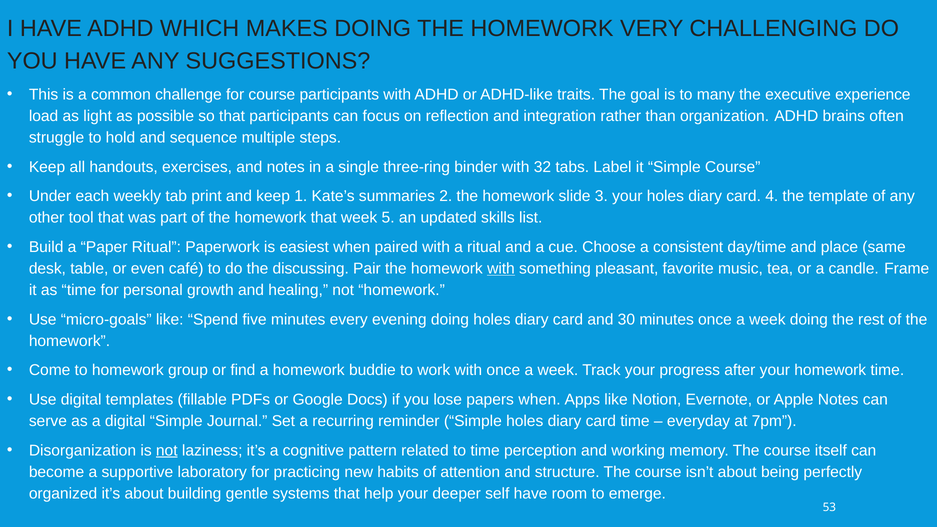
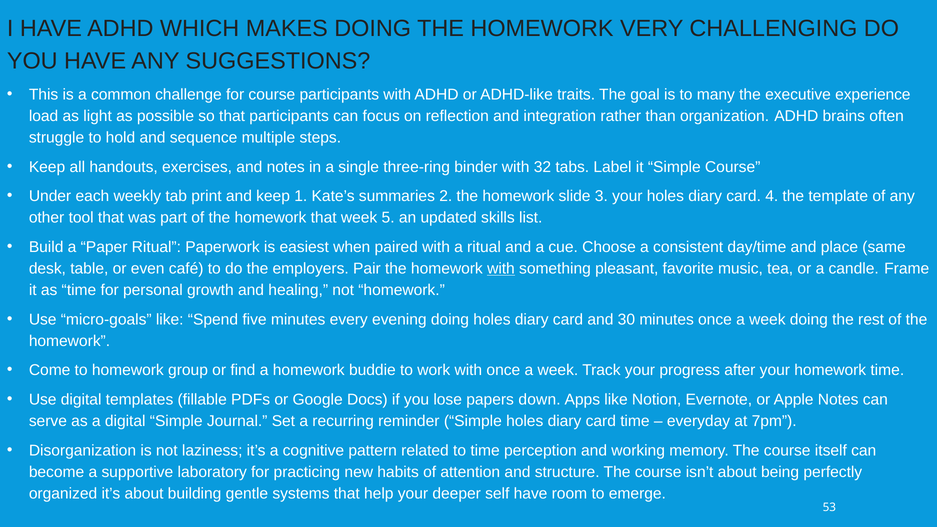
discussing: discussing -> employers (311, 269)
papers when: when -> down (540, 400)
not underline: present -> none (167, 450)
